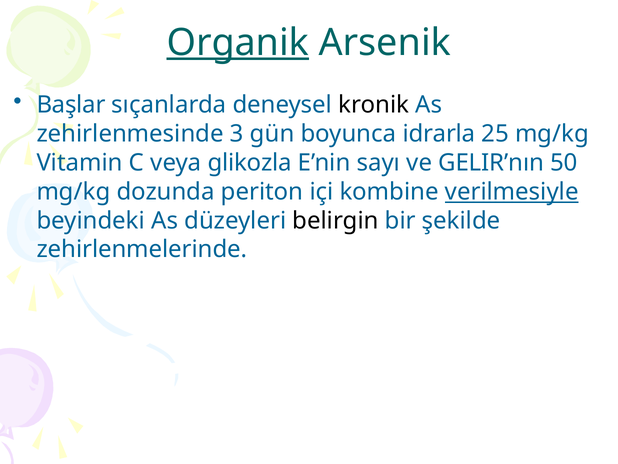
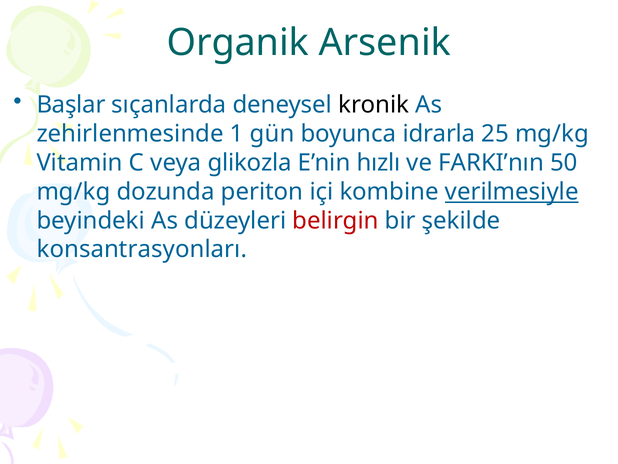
Organik underline: present -> none (238, 43)
3: 3 -> 1 (237, 134)
sayı: sayı -> hızlı (379, 163)
GELIR’nın: GELIR’nın -> FARKI’nın (491, 163)
belirgin colour: black -> red (336, 220)
zehirlenmelerinde: zehirlenmelerinde -> konsantrasyonları (142, 249)
